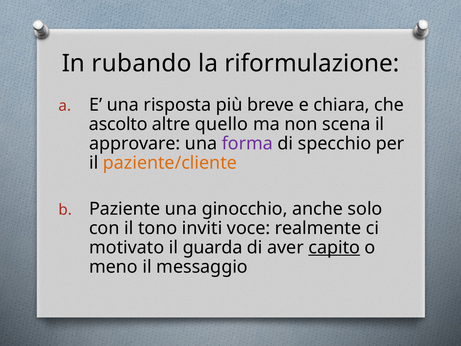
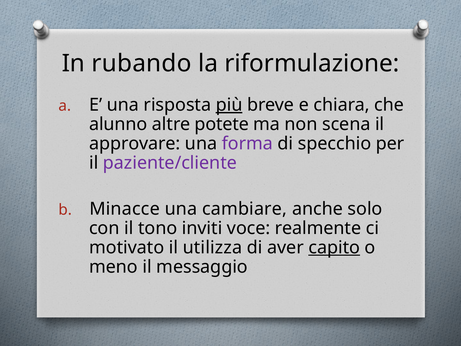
più underline: none -> present (229, 105)
ascolto: ascolto -> alunno (118, 124)
quello: quello -> potete (222, 124)
paziente/cliente colour: orange -> purple (170, 163)
Paziente: Paziente -> Minacce (125, 209)
ginocchio: ginocchio -> cambiare (245, 209)
guarda: guarda -> utilizza (212, 247)
